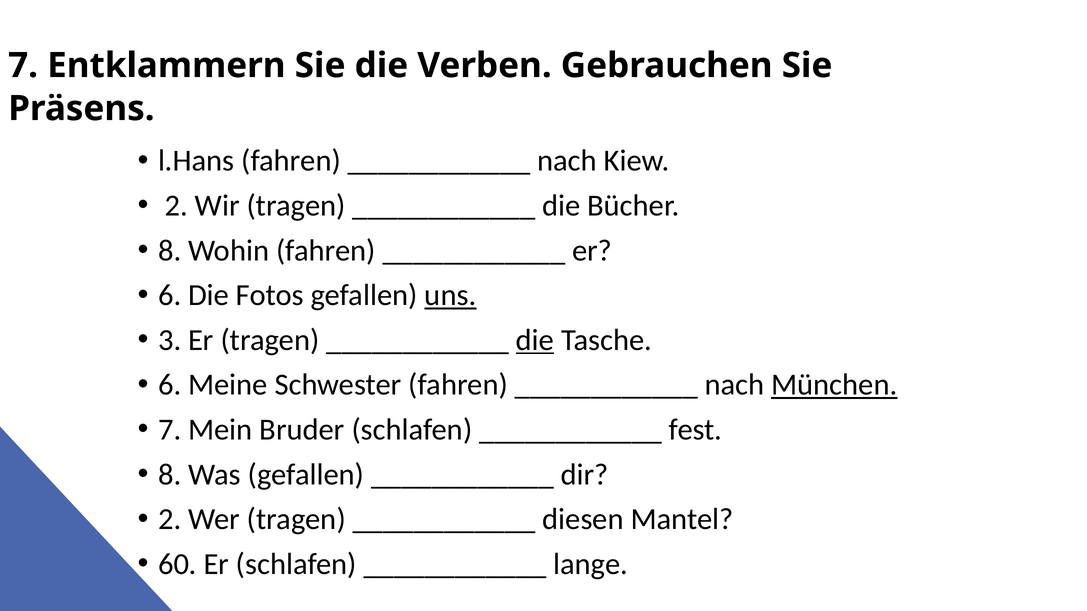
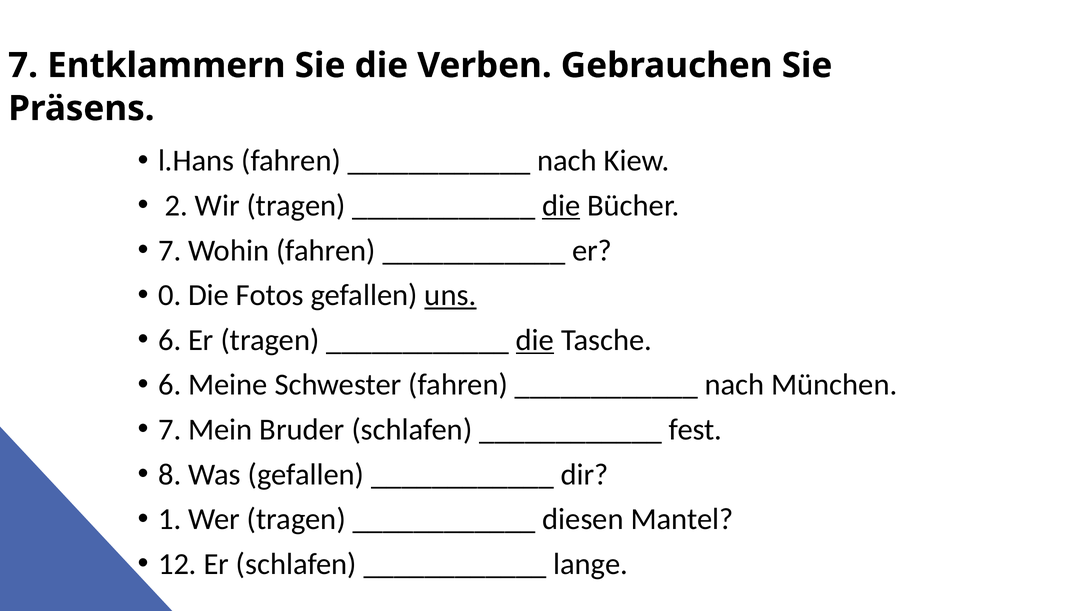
die underline: none -> present (561, 206)
8: 8 -> 7 (170, 251)
6: 6 -> 0 (170, 295)
3: 3 -> 6 (170, 340)
München underline: present -> none (834, 385)
2: 2 -> 1 (170, 520)
60: 60 -> 12 (177, 564)
